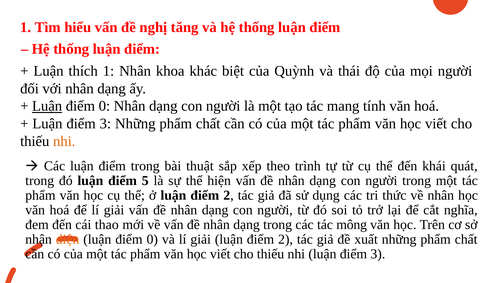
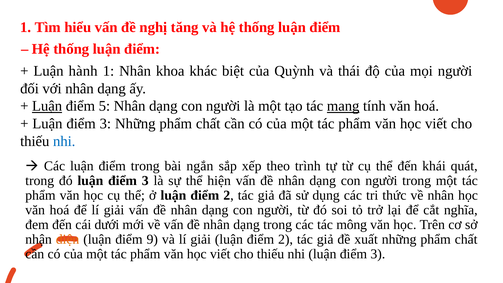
thích: thích -> hành (83, 71)
0: 0 -> 5 (104, 106)
mang underline: none -> present (343, 106)
nhi colour: orange -> blue (64, 141)
thuật: thuật -> ngắn (200, 166)
đó luận điểm 5: 5 -> 3 (145, 181)
thao: thao -> dưới (107, 225)
0: 0 -> 9 (152, 239)
